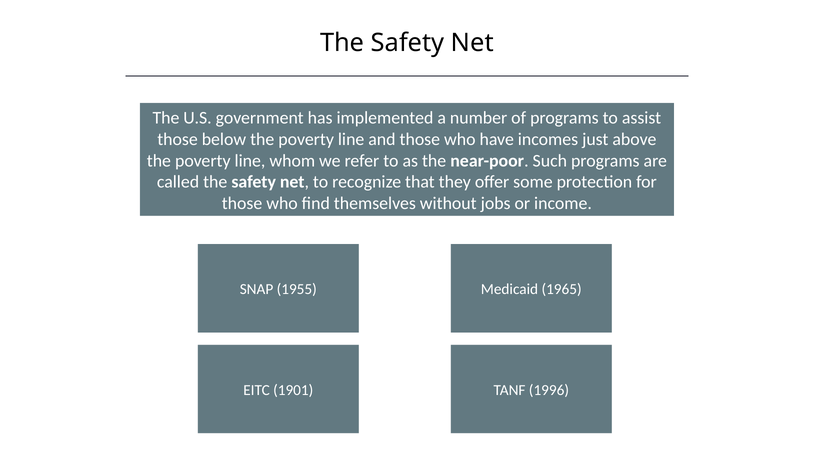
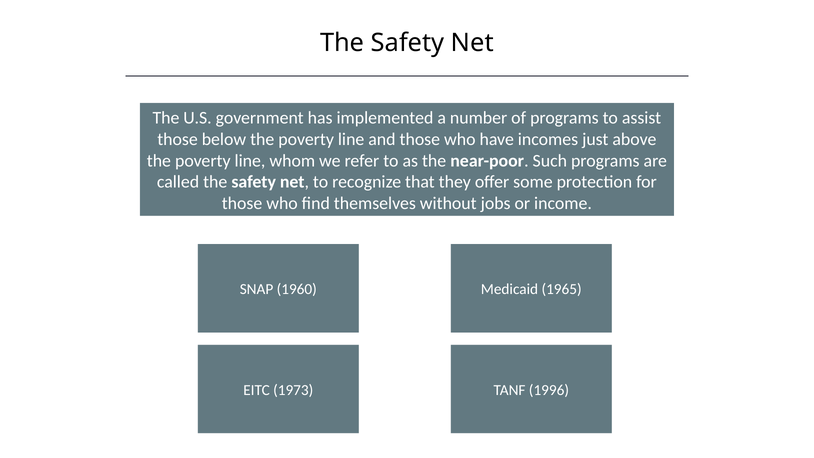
1955: 1955 -> 1960 (297, 289)
1901: 1901 -> 1973 (293, 390)
